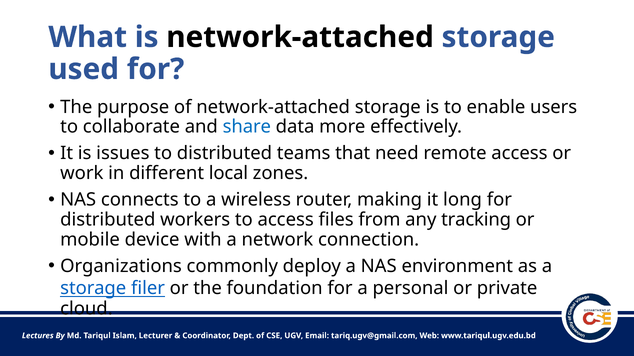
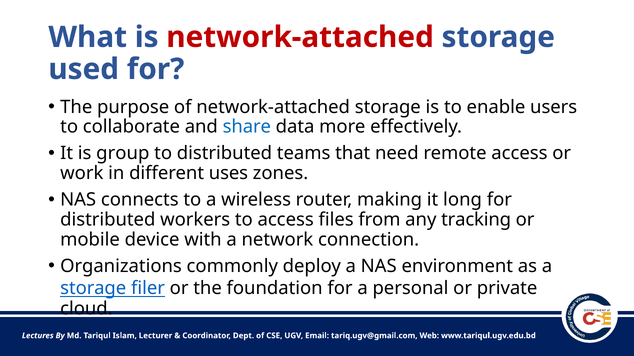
network-attached colour: black -> red (300, 37)
issues: issues -> group (123, 154)
local: local -> uses (228, 174)
